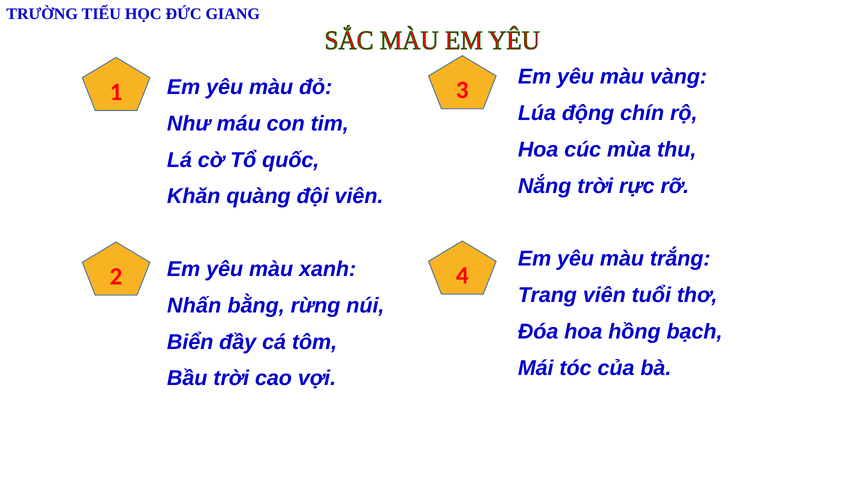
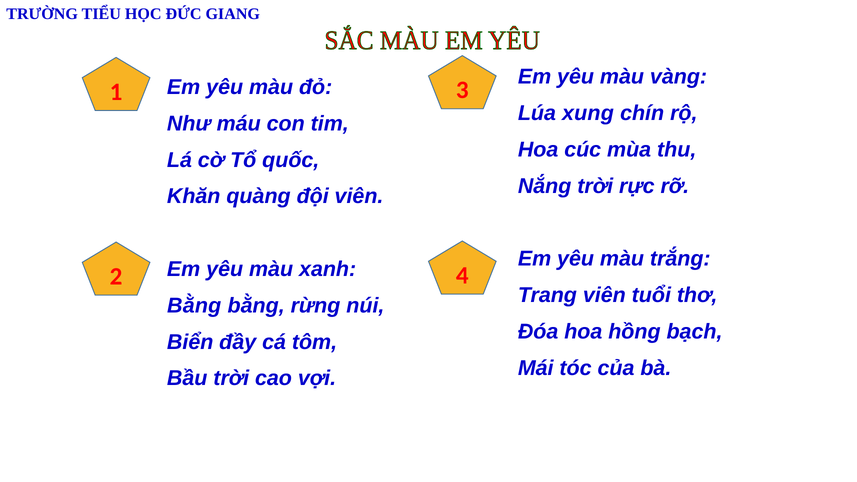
động: động -> xung (588, 113)
Nhấn: Nhấn -> Bằng (194, 306)
